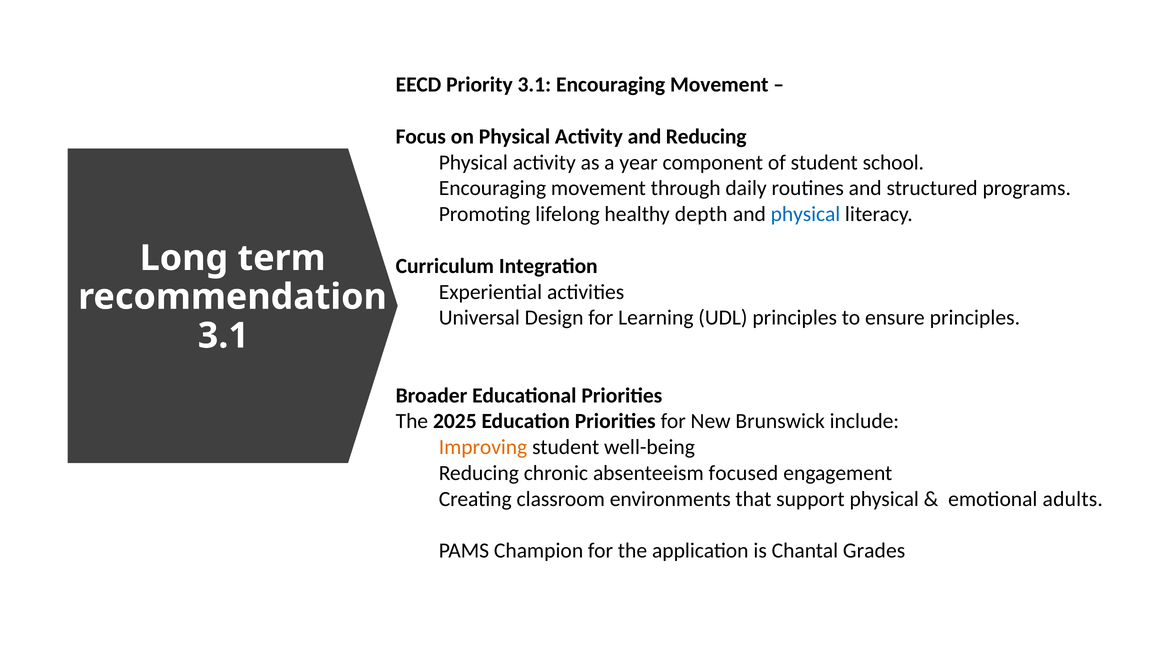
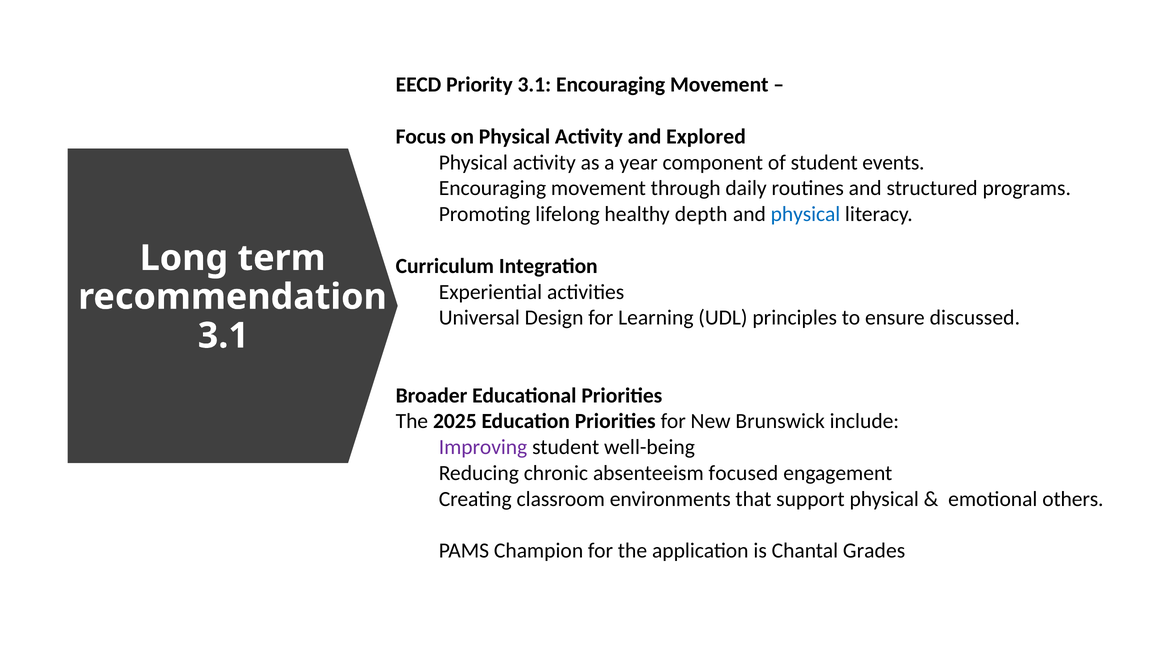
and Reducing: Reducing -> Explored (706, 137)
school: school -> events (893, 162)
ensure principles: principles -> discussed (975, 318)
Improving colour: orange -> purple (483, 447)
adults: adults -> others (1073, 499)
